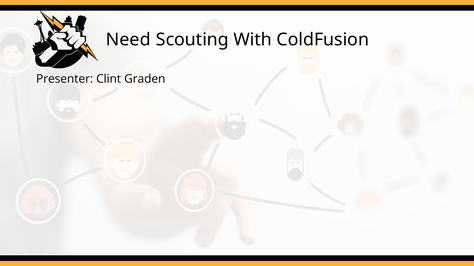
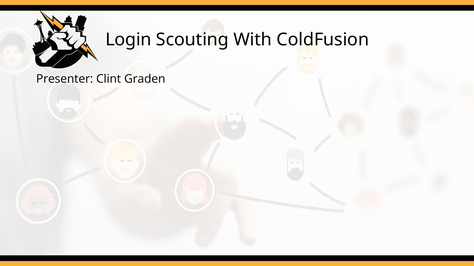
Need: Need -> Login (128, 40)
